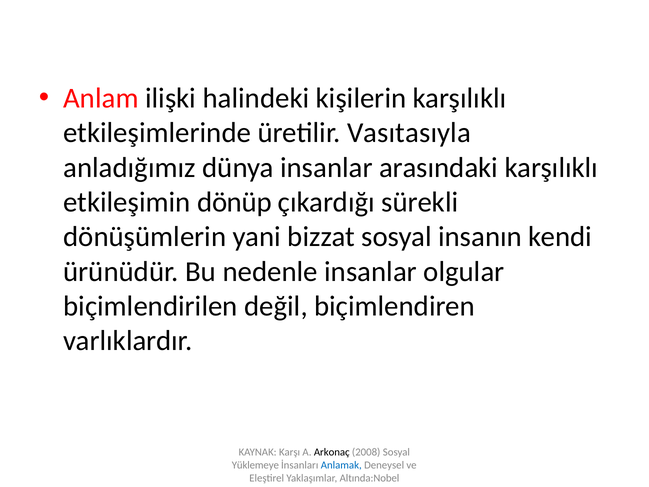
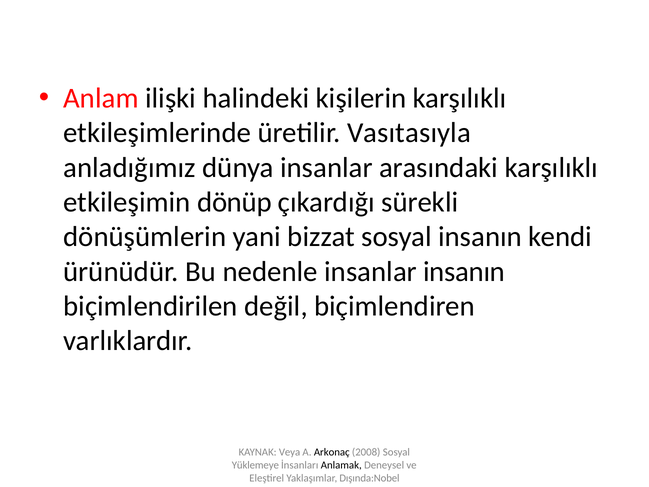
insanlar olgular: olgular -> insanın (464, 271)
Karşı: Karşı -> Veya (290, 452)
Anlamak colour: blue -> black (341, 465)
Altında:Nobel: Altında:Nobel -> Dışında:Nobel (370, 478)
